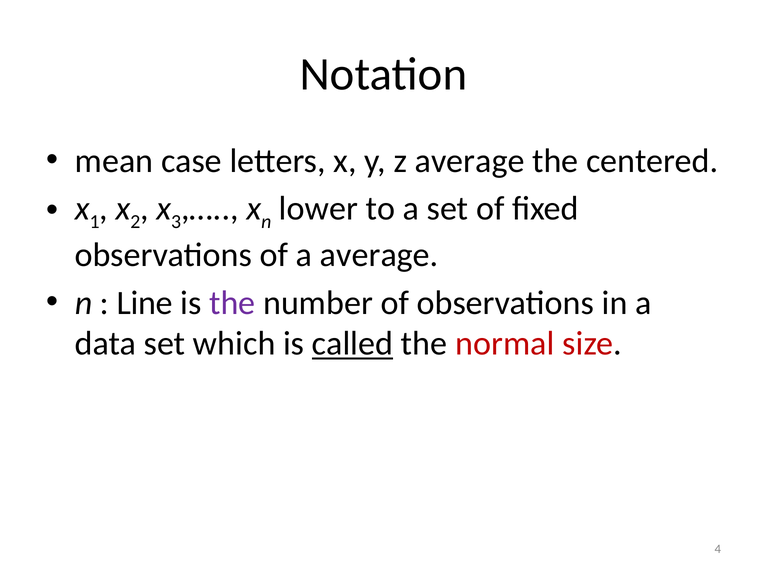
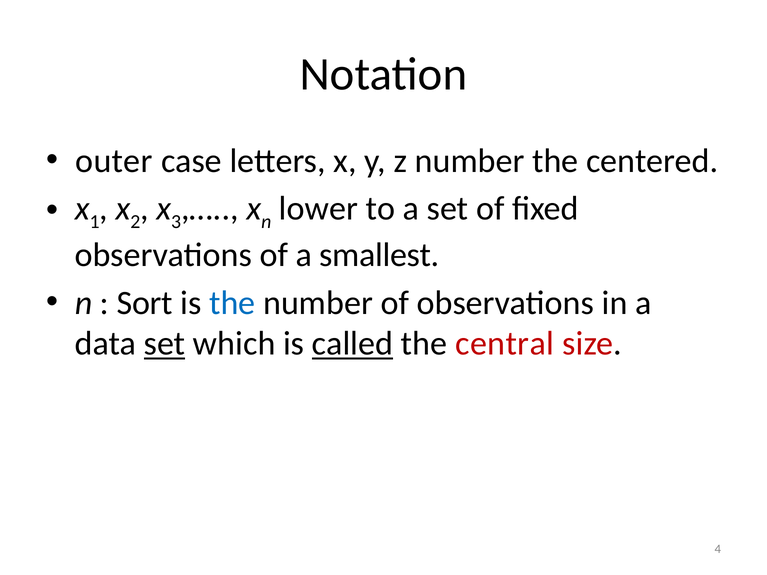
mean: mean -> outer (114, 161)
z average: average -> number (470, 161)
a average: average -> smallest (379, 255)
Line: Line -> Sort (145, 303)
the colour: purple -> blue (232, 303)
set underline: none -> present (165, 344)
normal: normal -> central (505, 344)
